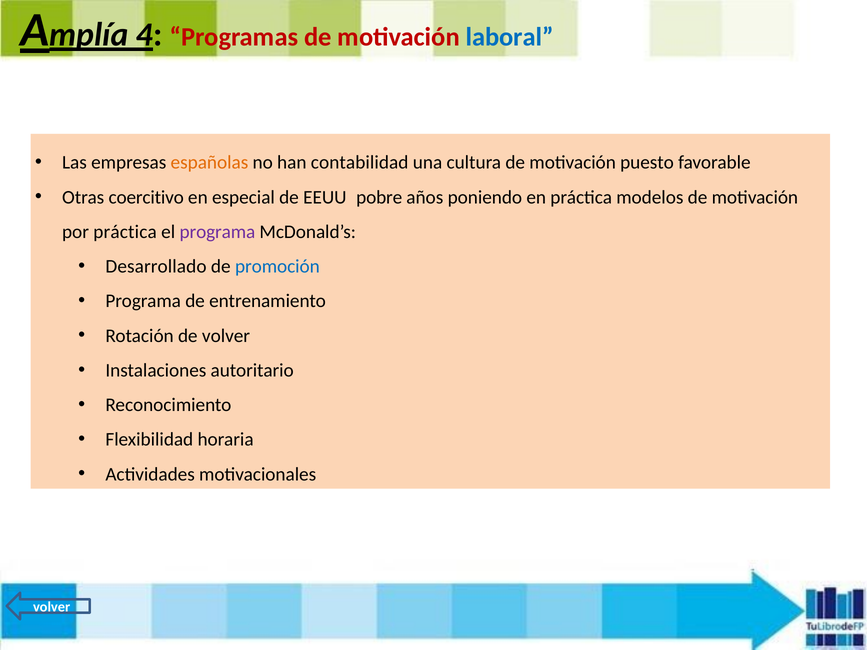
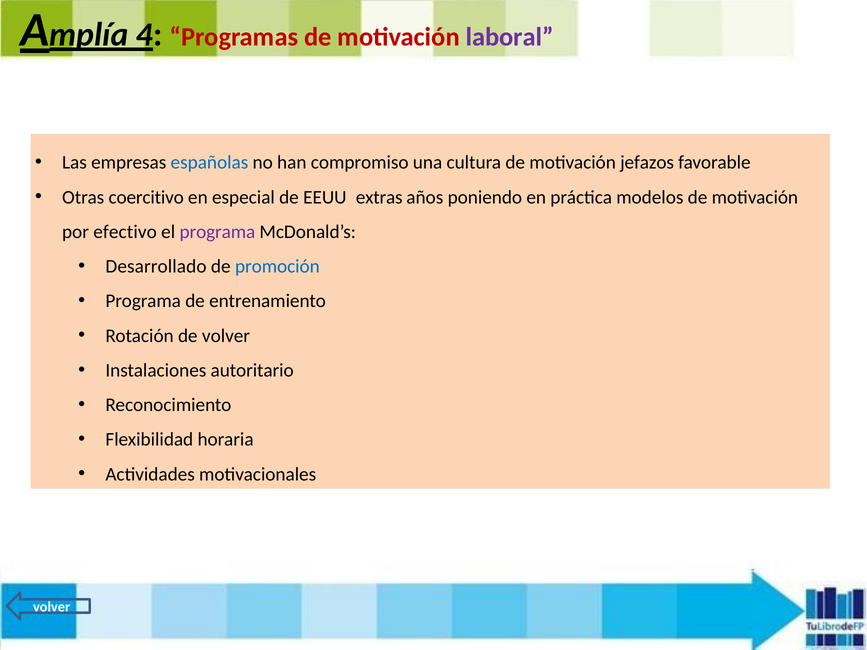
laboral colour: blue -> purple (510, 37)
españolas colour: orange -> blue (209, 163)
contabilidad: contabilidad -> compromiso (360, 163)
puesto: puesto -> jefazos (647, 163)
pobre: pobre -> extras (379, 197)
por práctica: práctica -> efectivo (125, 232)
